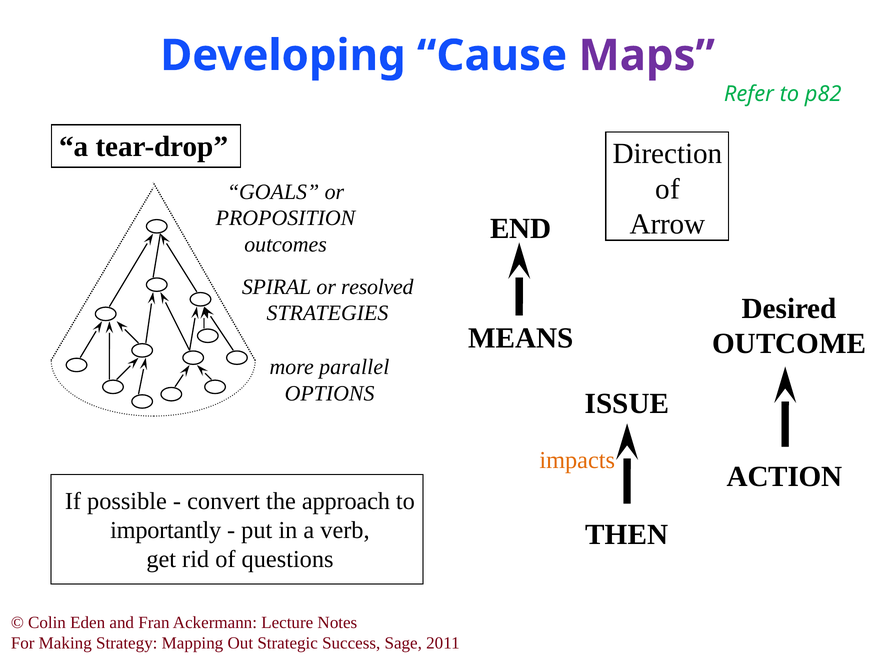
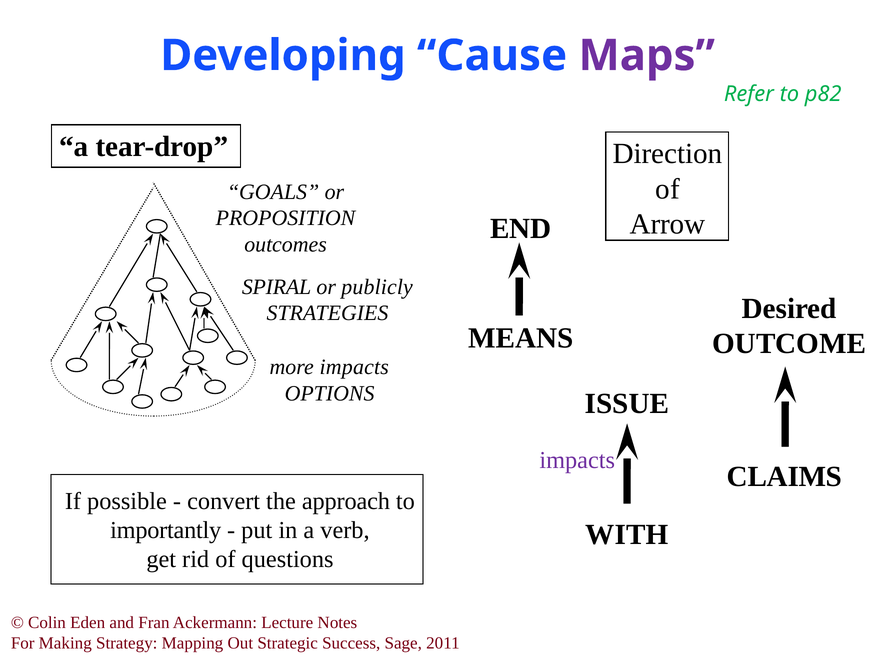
resolved: resolved -> publicly (377, 287)
more parallel: parallel -> impacts (354, 367)
impacts colour: orange -> purple (577, 459)
ACTION: ACTION -> CLAIMS (784, 476)
THEN: THEN -> WITH (627, 534)
